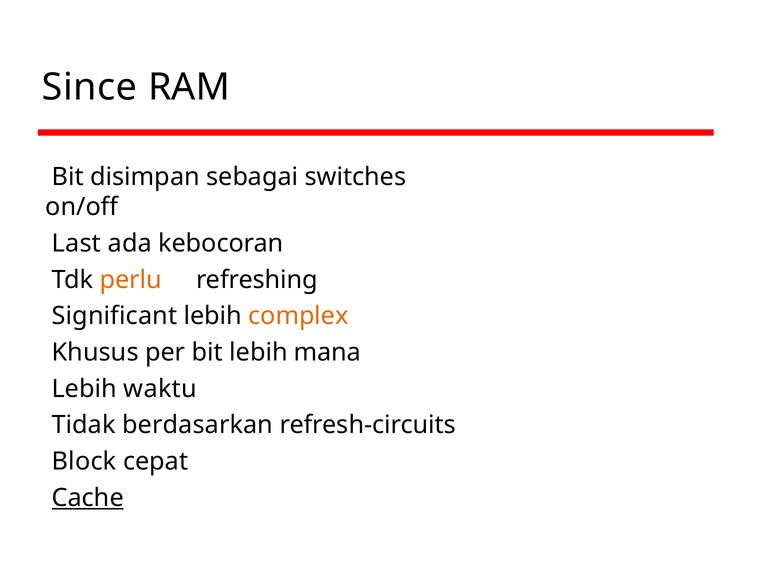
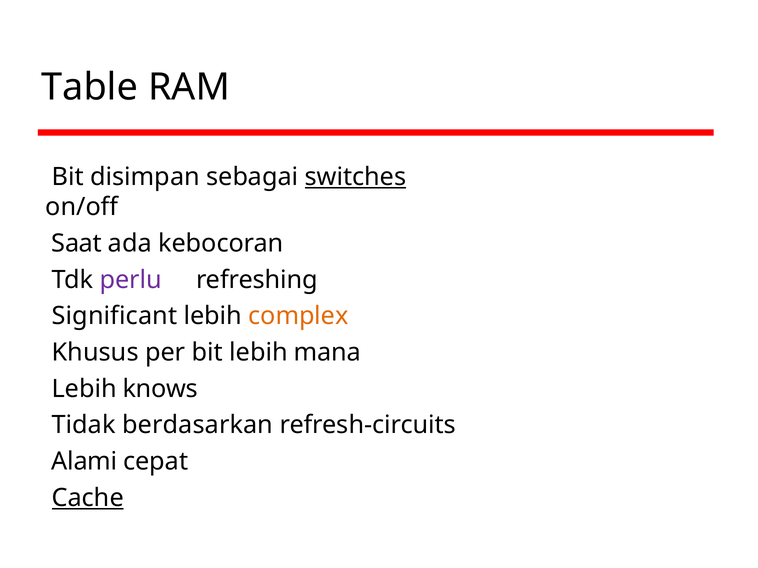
Since: Since -> Table (90, 87)
switches underline: none -> present (355, 177)
Last: Last -> Saat (77, 244)
perlu colour: orange -> purple (131, 280)
waktu: waktu -> knows (160, 389)
Block: Block -> Alami (84, 462)
